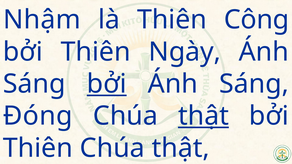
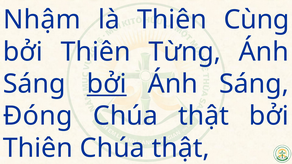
Công: Công -> Cùng (257, 20)
Ngày: Ngày -> Từng (185, 52)
thật underline: present -> none (203, 116)
